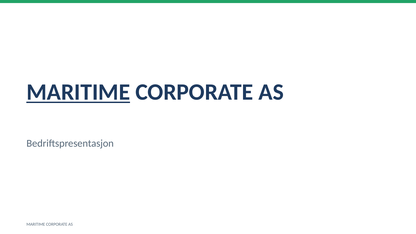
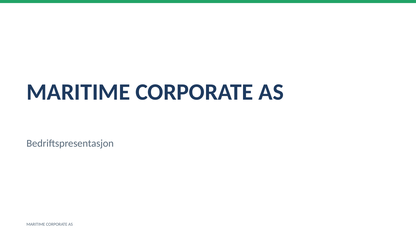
MARITIME underline: present -> none (78, 92)
